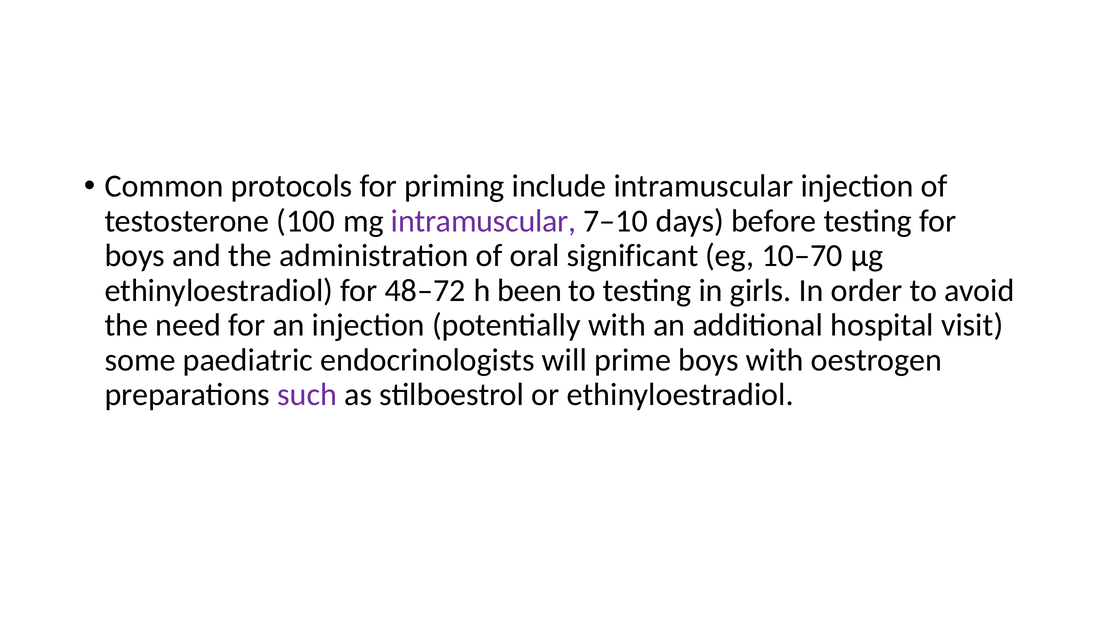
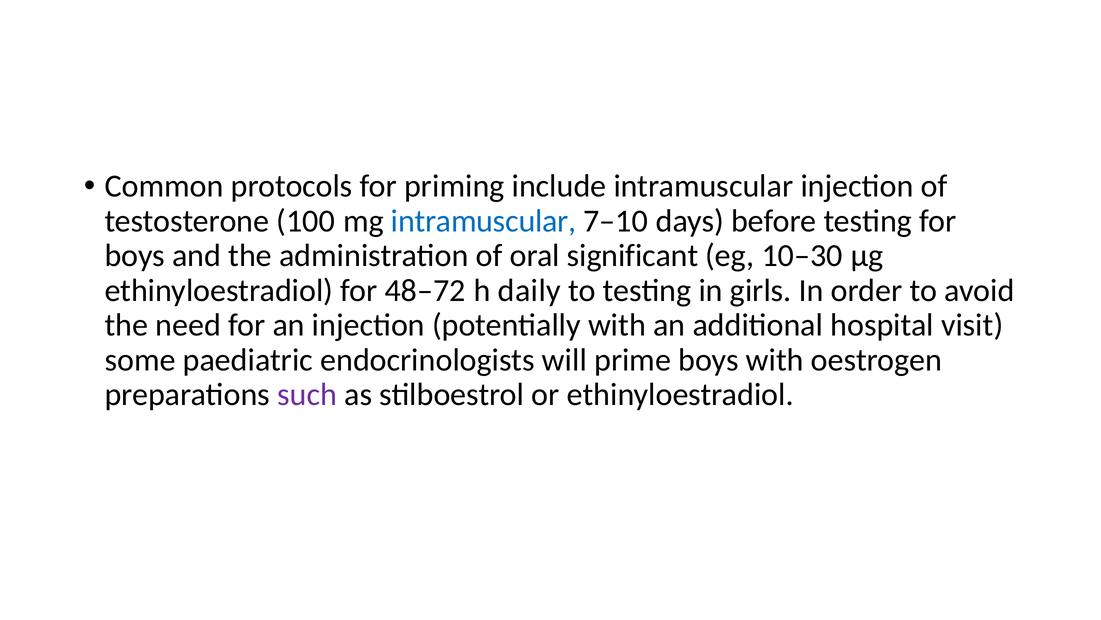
intramuscular colour: purple -> blue (484, 221)
10–70: 10–70 -> 10–30 (802, 256)
been: been -> daily (529, 290)
